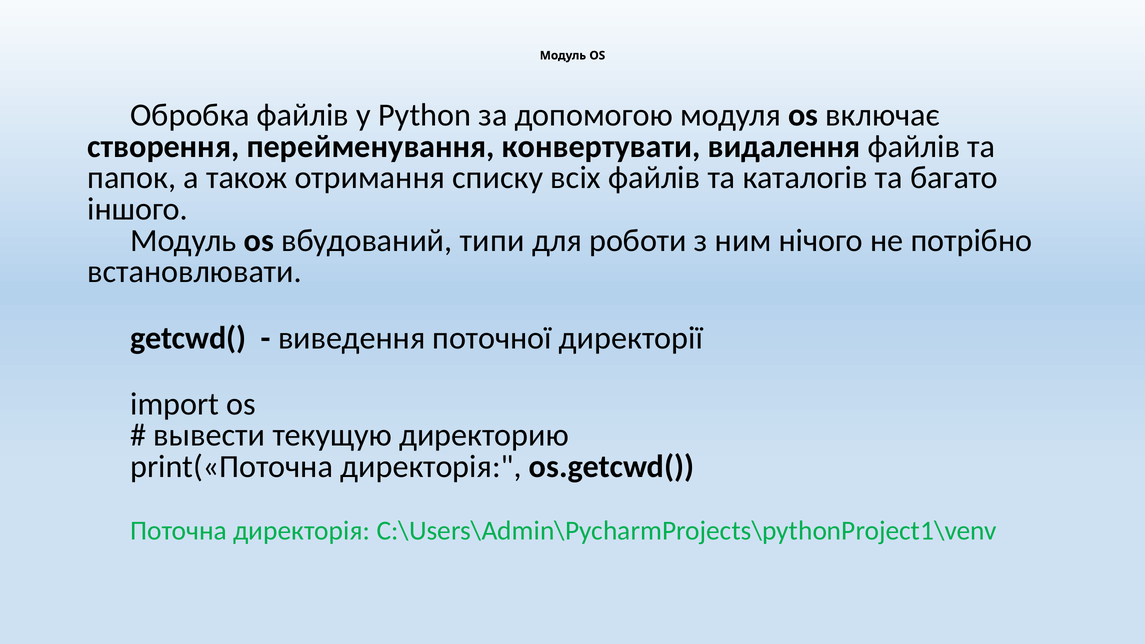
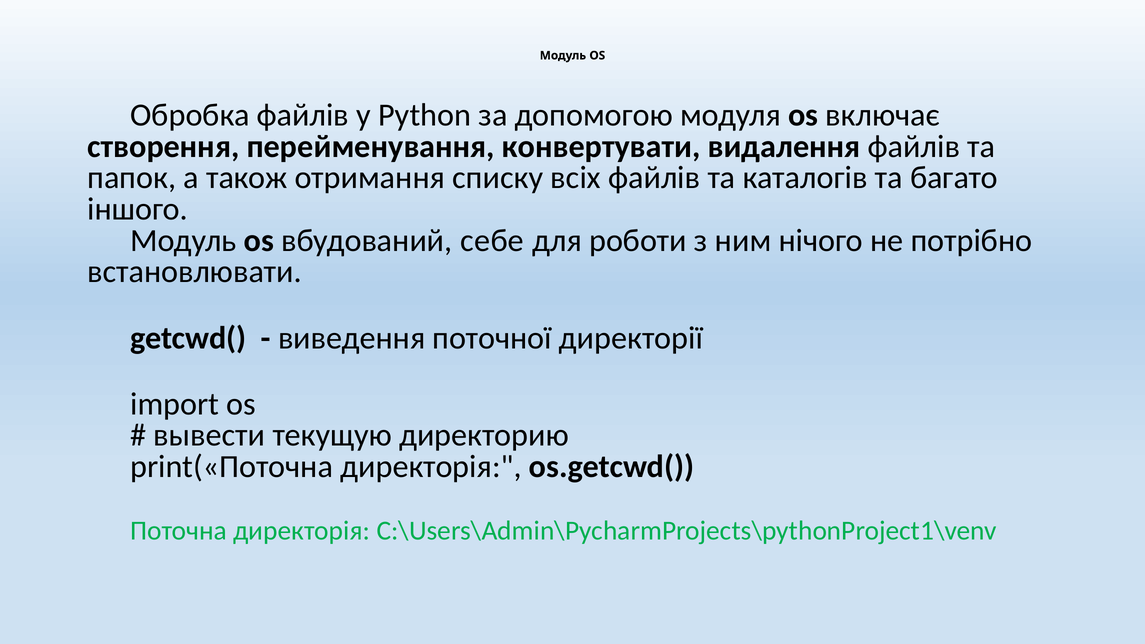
типи: типи -> себе (492, 240)
